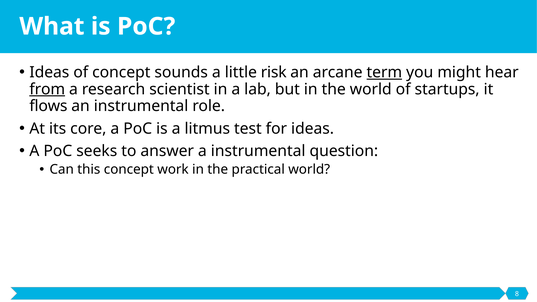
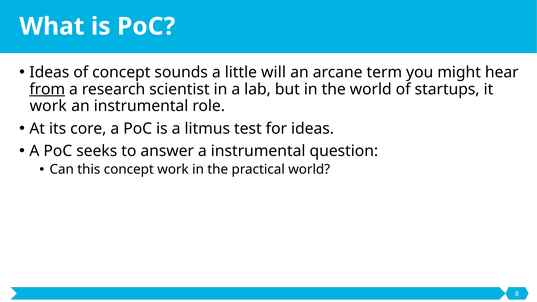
risk: risk -> will (274, 72)
term underline: present -> none (384, 72)
flows: flows -> work (48, 106)
